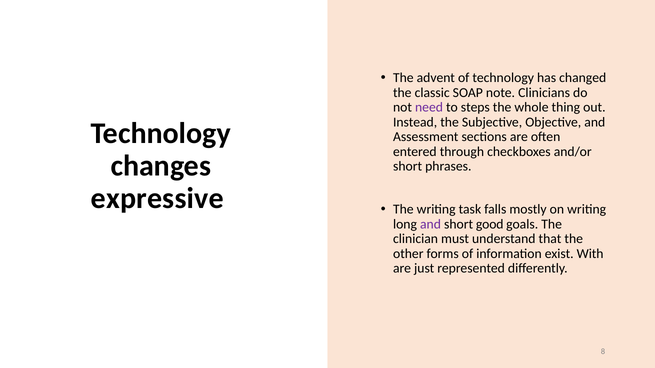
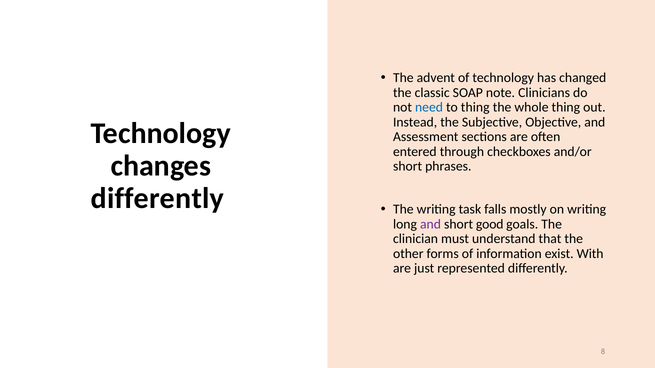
need colour: purple -> blue (429, 107)
to steps: steps -> thing (475, 107)
expressive: expressive -> differently (157, 198)
